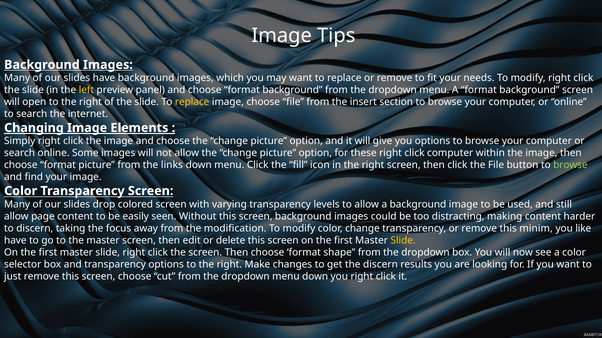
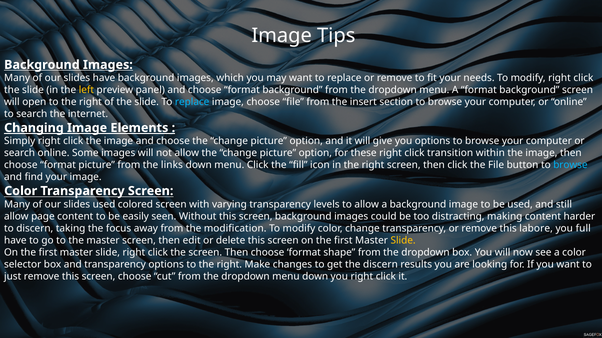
replace colour: yellow -> light blue (192, 102)
click computer: computer -> transition (450, 153)
browse colour: light green -> light blue (570, 165)
slides drop: drop -> used (104, 205)
minim: minim -> labore (536, 229)
like: like -> full (583, 229)
